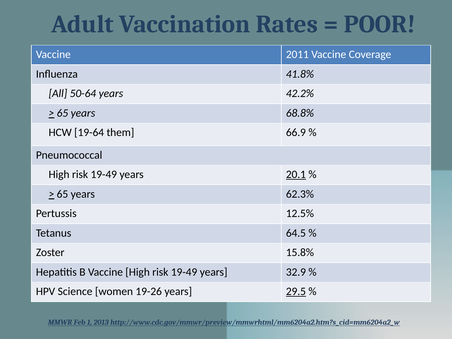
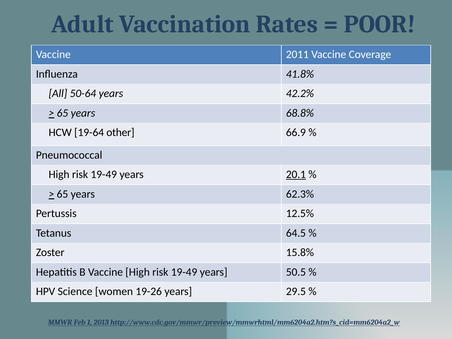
them: them -> other (120, 133)
32.9: 32.9 -> 50.5 (296, 272)
29.5 underline: present -> none (296, 292)
